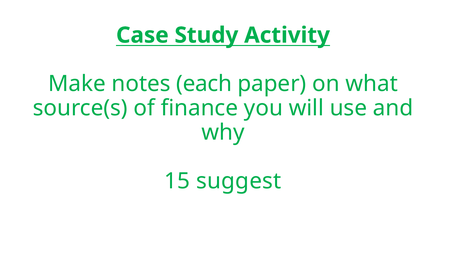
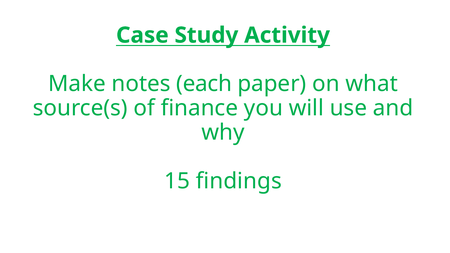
suggest: suggest -> findings (239, 181)
